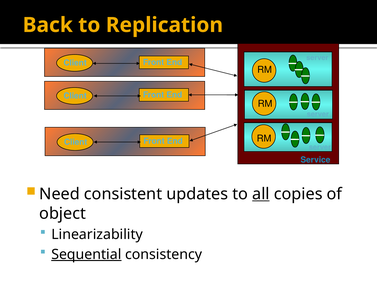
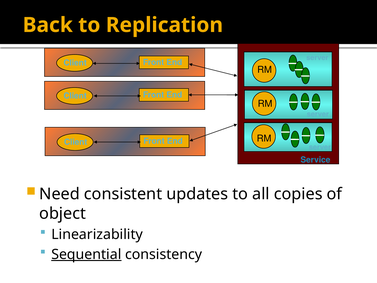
all underline: present -> none (261, 194)
